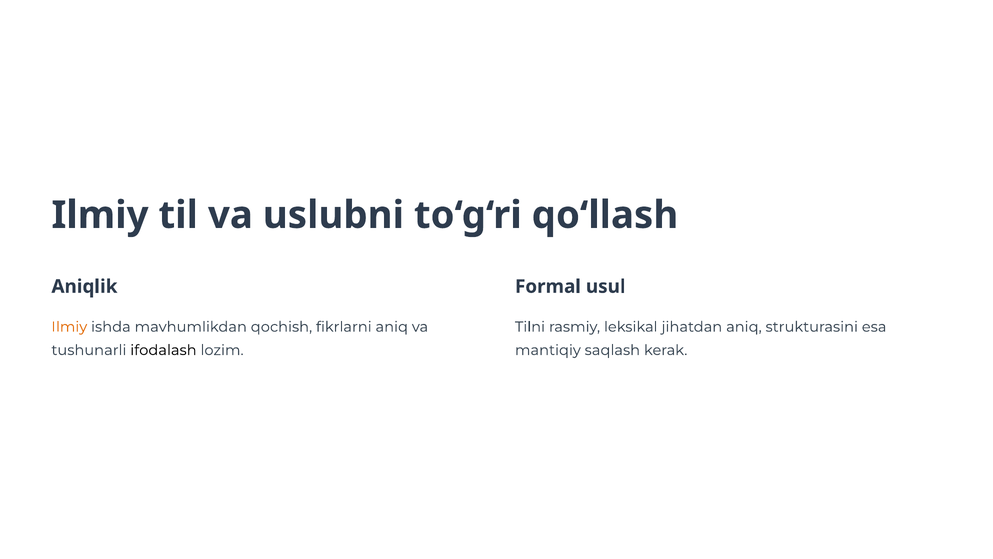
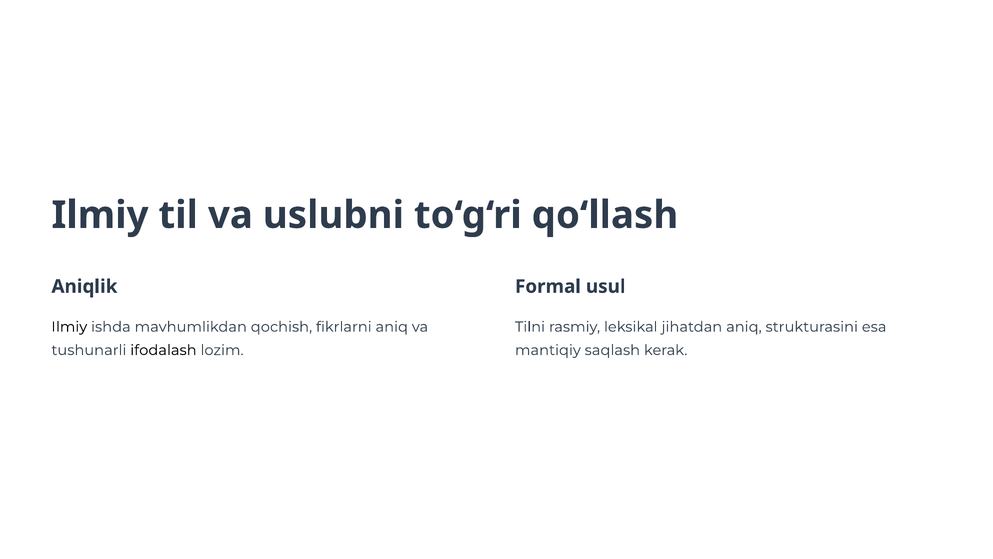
Ilmiy colour: orange -> black (69, 327)
